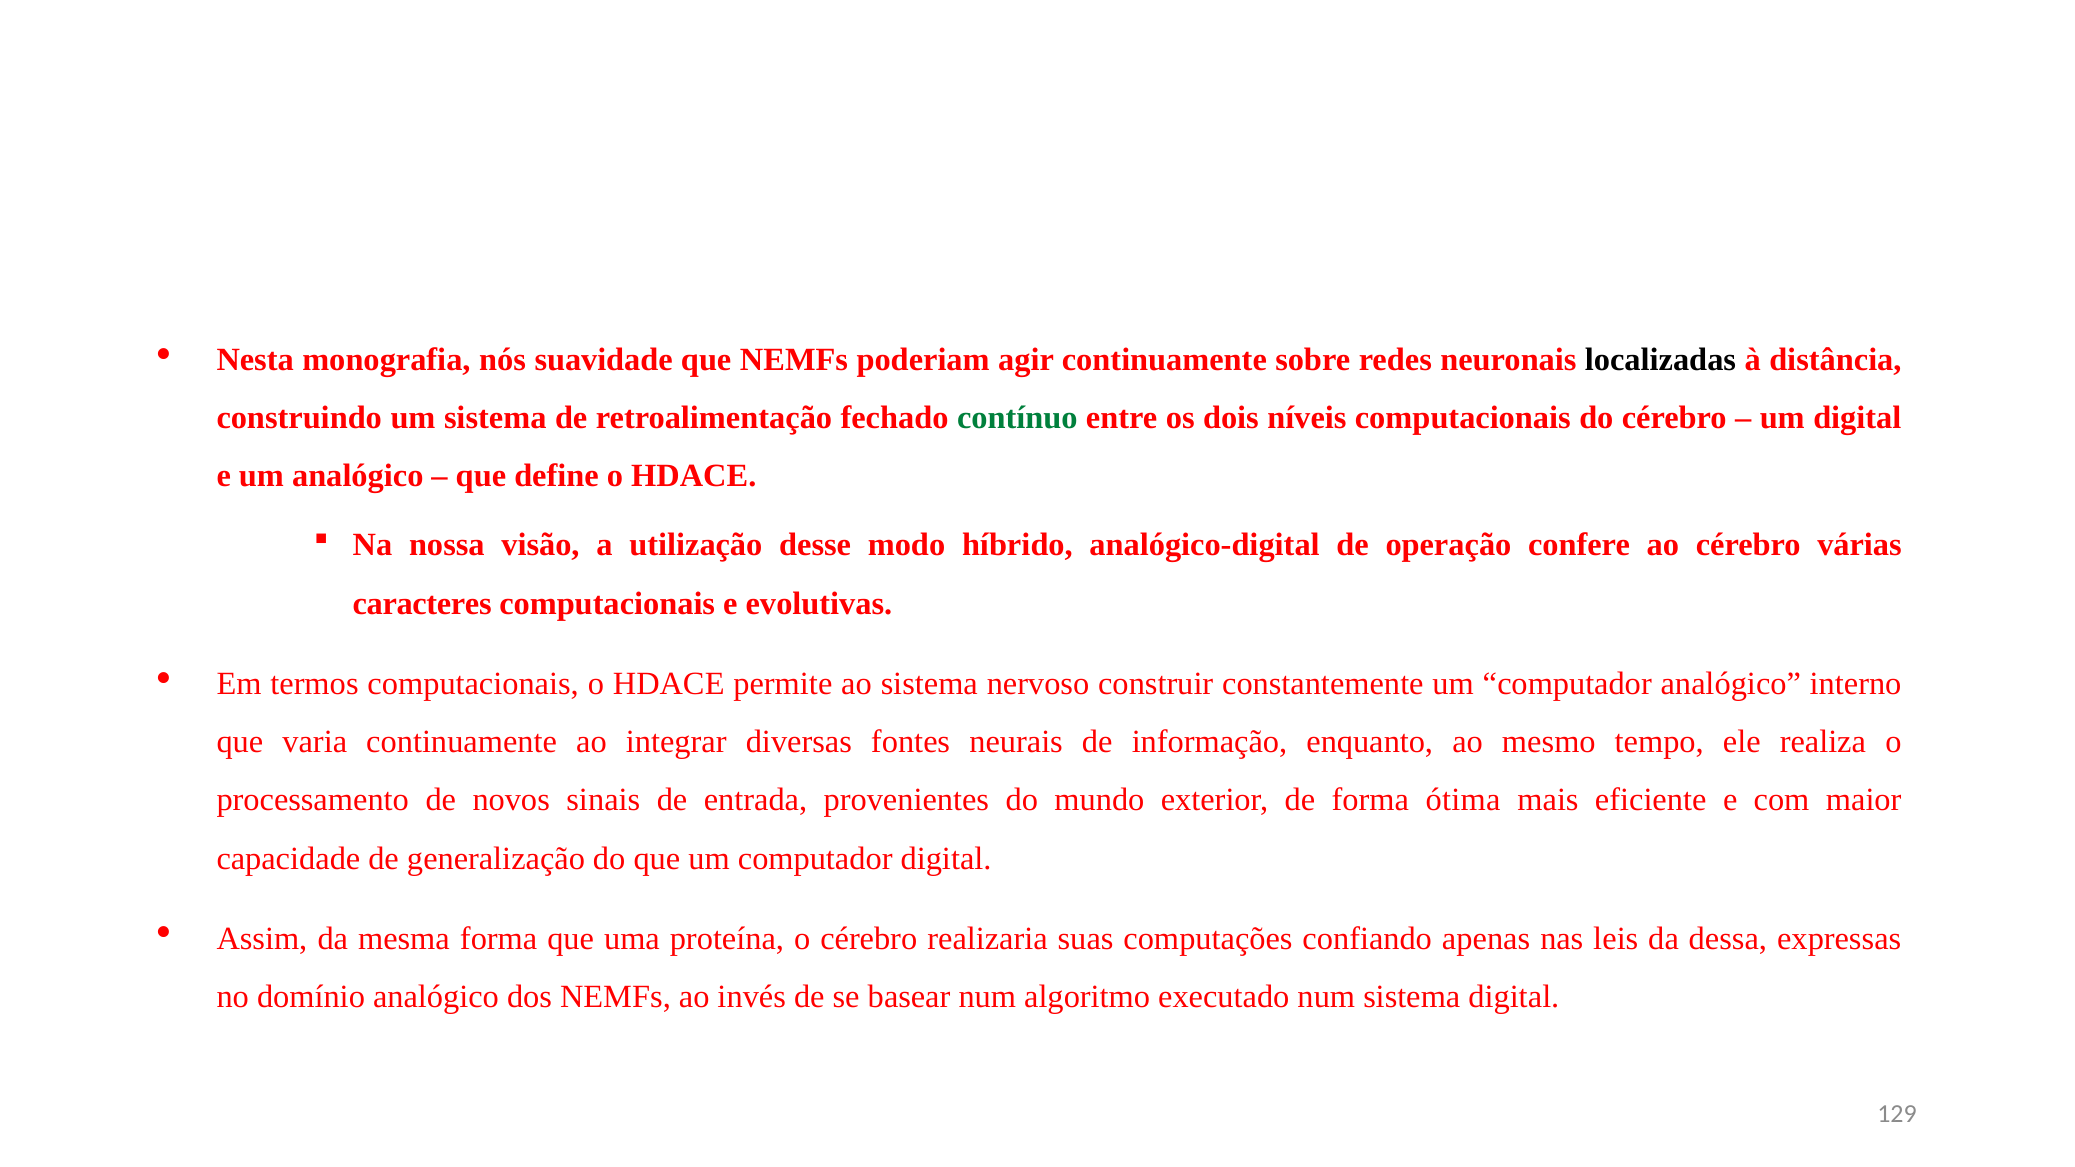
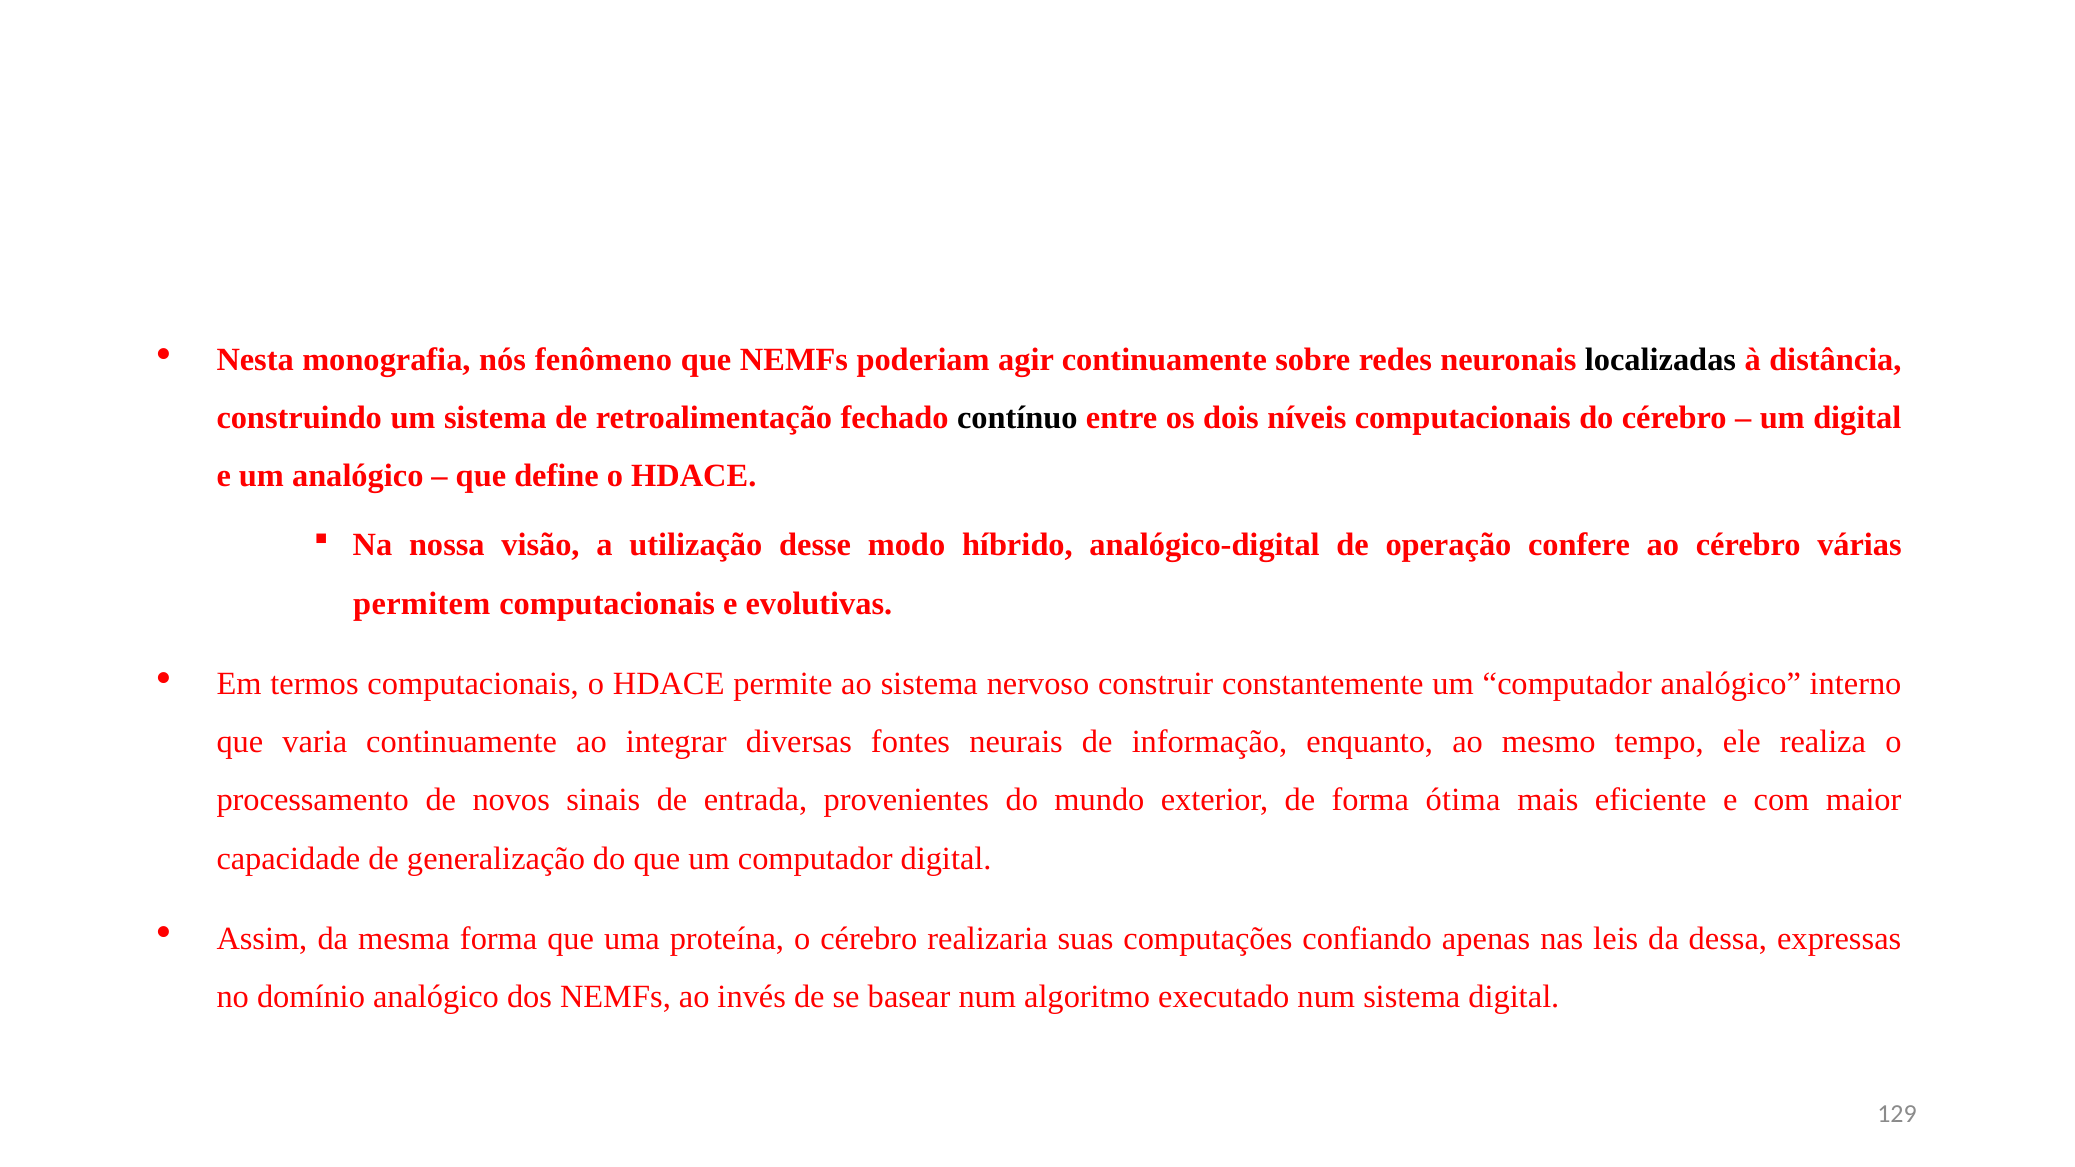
suavidade: suavidade -> fenômeno (603, 360)
contínuo colour: green -> black (1017, 418)
caracteres: caracteres -> permitem (422, 604)
